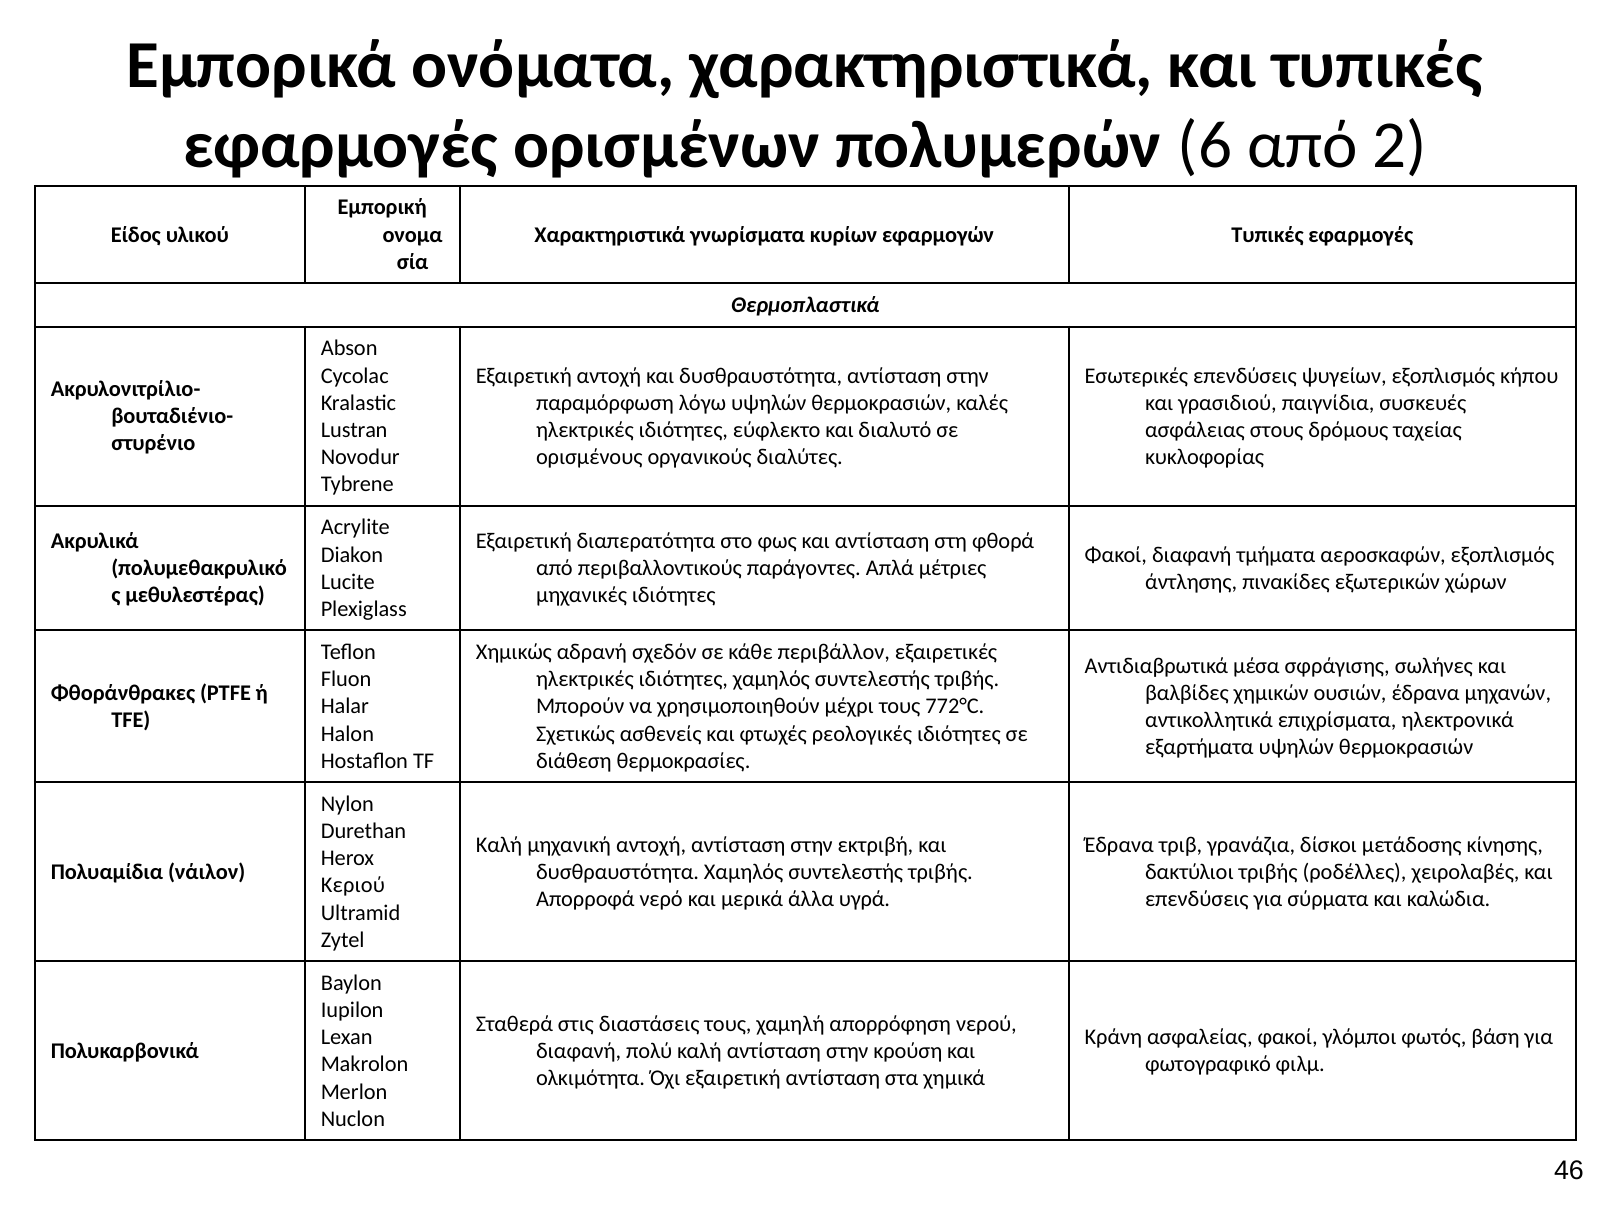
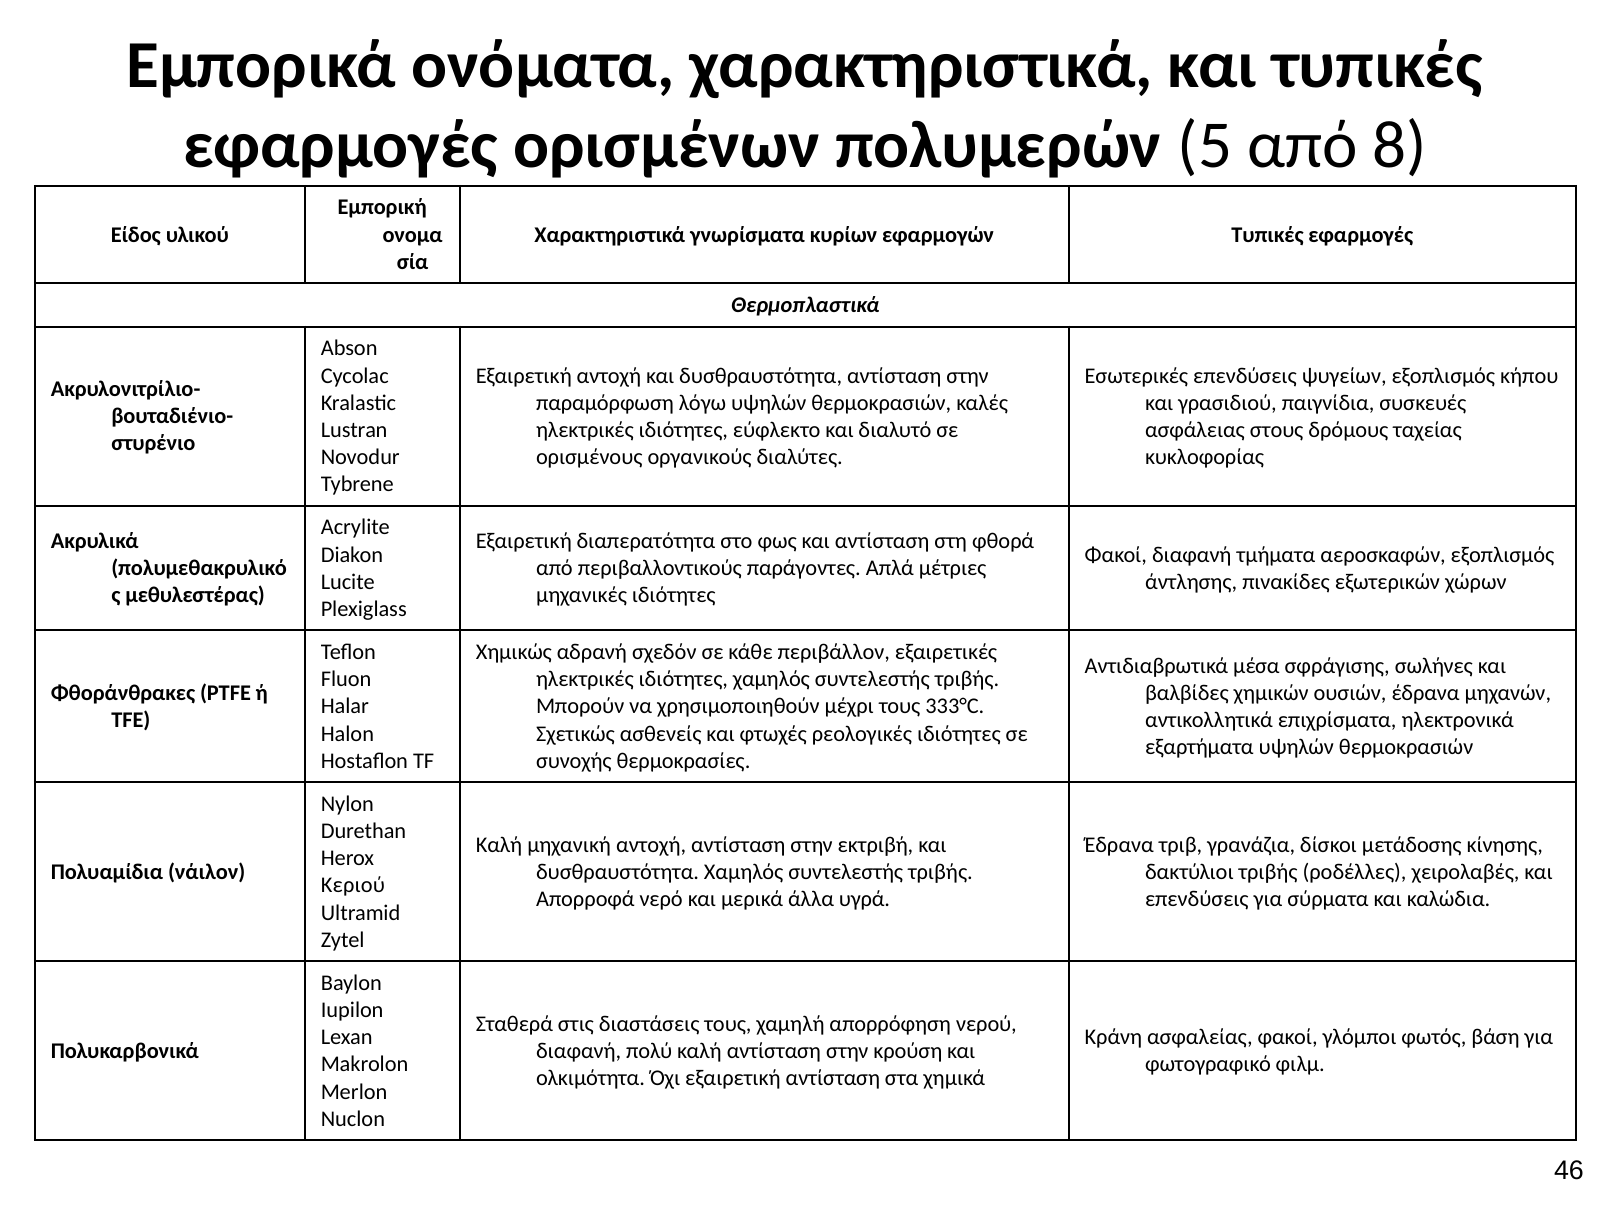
6: 6 -> 5 (1205, 146)
2: 2 -> 8 (1400, 146)
772°C: 772°C -> 333°C (955, 707)
διάθεση: διάθεση -> συνοχής (574, 761)
